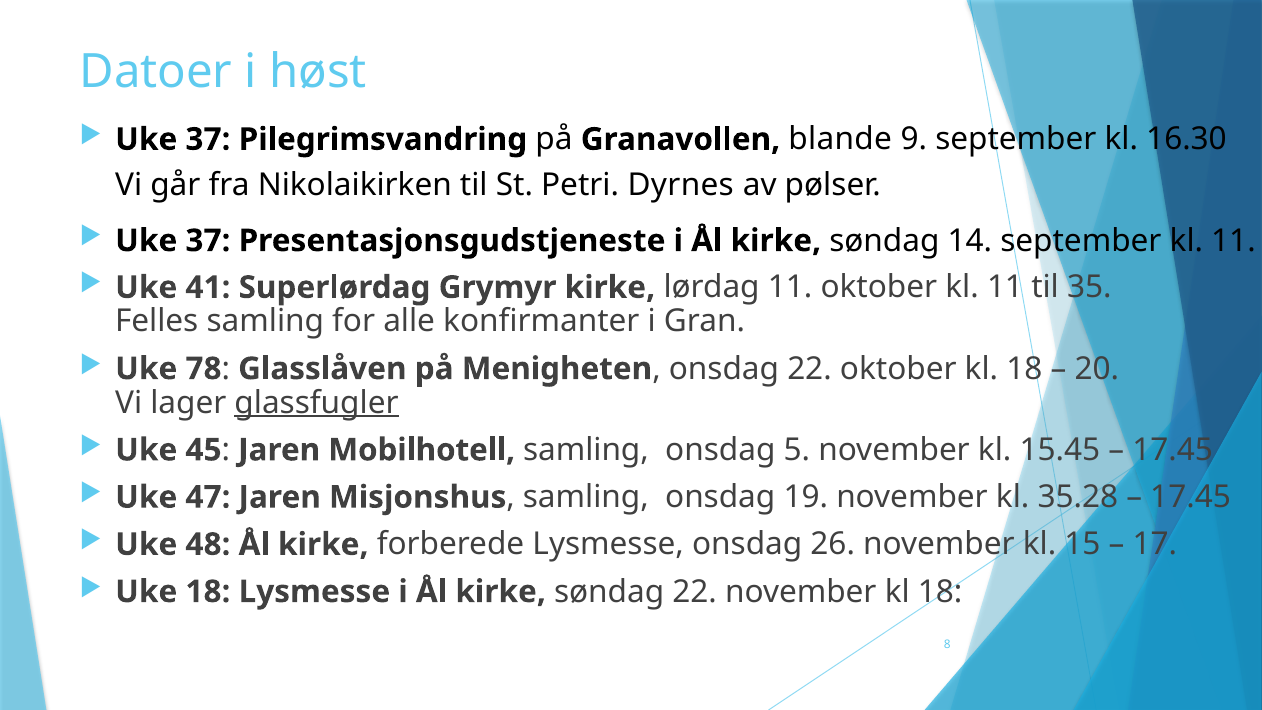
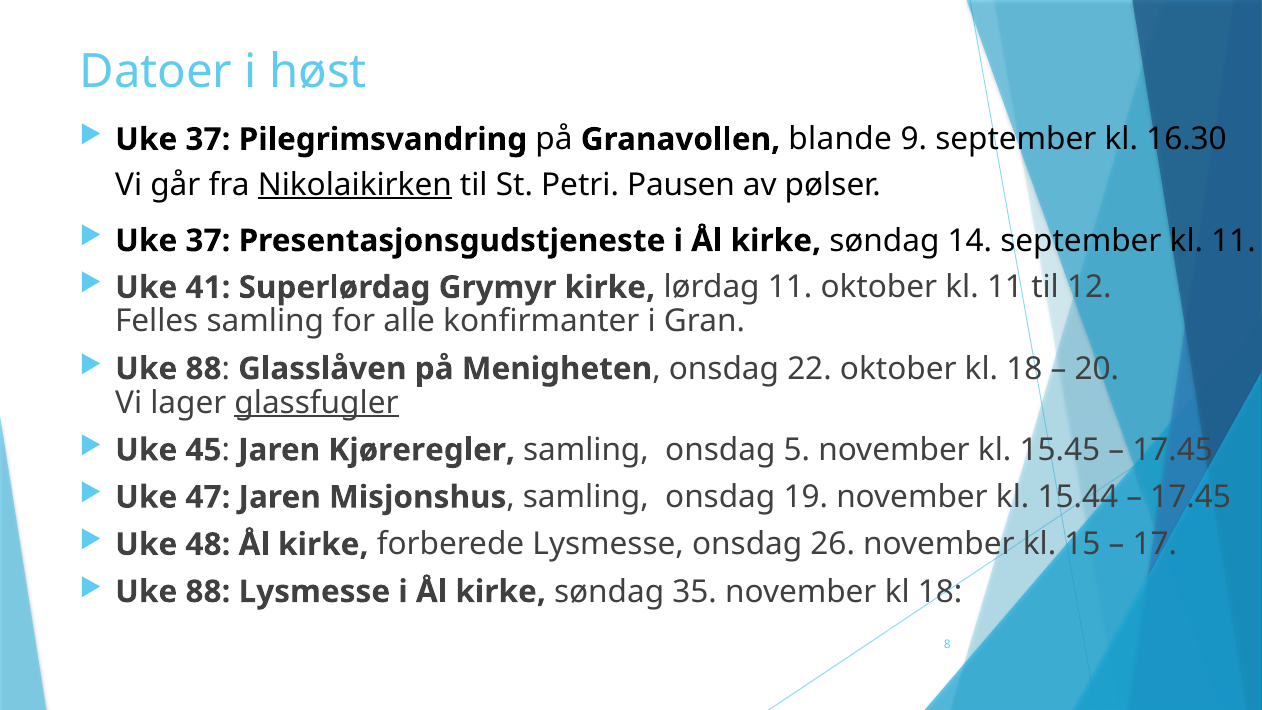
Nikolaikirken underline: none -> present (355, 185)
Dyrnes: Dyrnes -> Pausen (681, 185)
35: 35 -> 12 (1089, 287)
78: 78 -> 88 (204, 369)
Mobilhotell: Mobilhotell -> Kjøreregler (422, 450)
35.28: 35.28 -> 15.44 (1078, 497)
18: 18 -> 88 (208, 592)
søndag 22: 22 -> 35 (695, 592)
